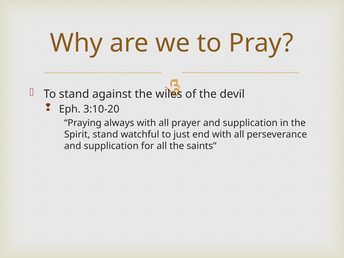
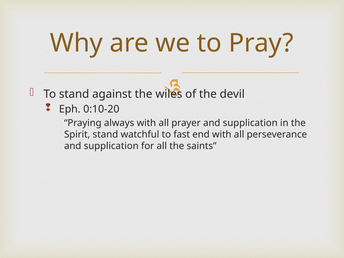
3:10-20: 3:10-20 -> 0:10-20 (101, 109)
just: just -> fast (182, 135)
